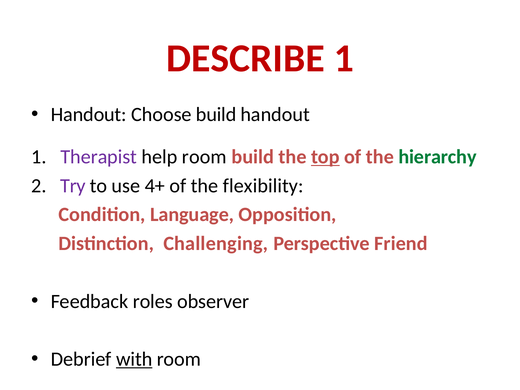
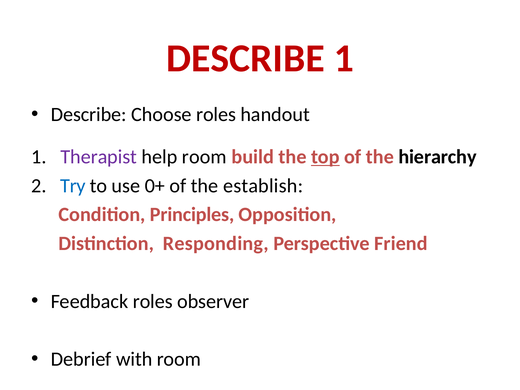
Handout: Handout -> Describe (89, 114)
Choose build: build -> roles (216, 114)
hierarchy colour: green -> black (438, 157)
Try colour: purple -> blue (73, 186)
4+: 4+ -> 0+ (155, 186)
flexibility: flexibility -> establish (263, 186)
Language: Language -> Principles (192, 215)
Challenging: Challenging -> Responding (216, 244)
with underline: present -> none (134, 359)
